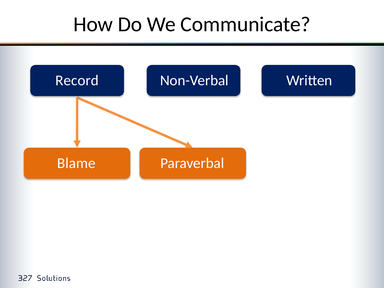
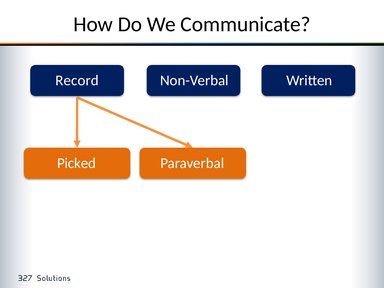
Blame: Blame -> Picked (77, 163)
